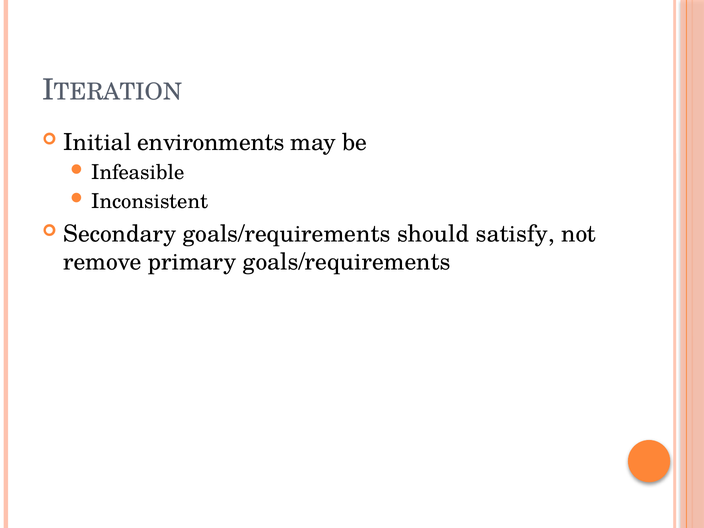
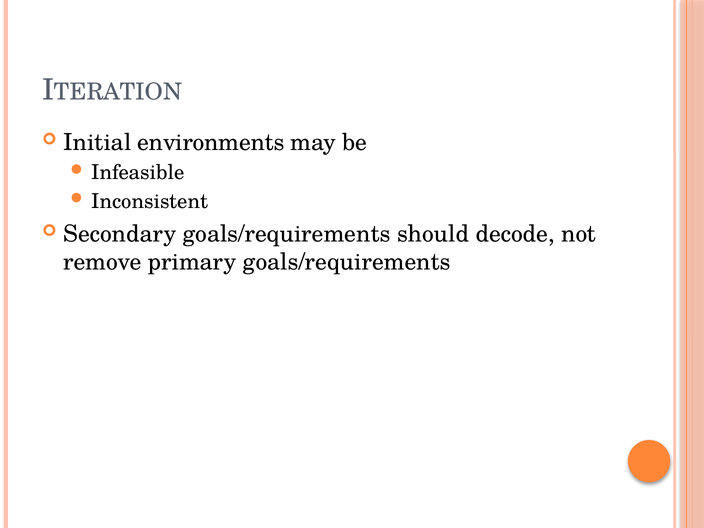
satisfy: satisfy -> decode (515, 234)
